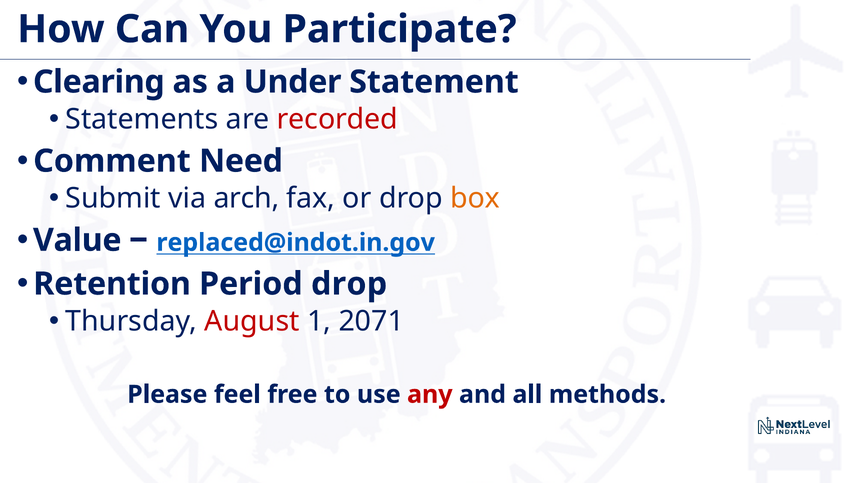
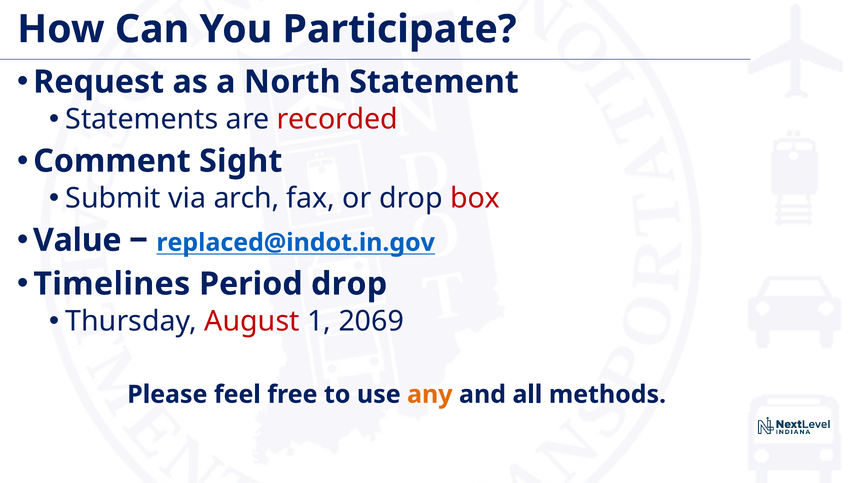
Clearing: Clearing -> Request (99, 82)
Under: Under -> North (292, 82)
Need: Need -> Sight (241, 161)
box colour: orange -> red (475, 198)
Retention: Retention -> Timelines (112, 284)
2071: 2071 -> 2069 (371, 321)
any colour: red -> orange (430, 394)
